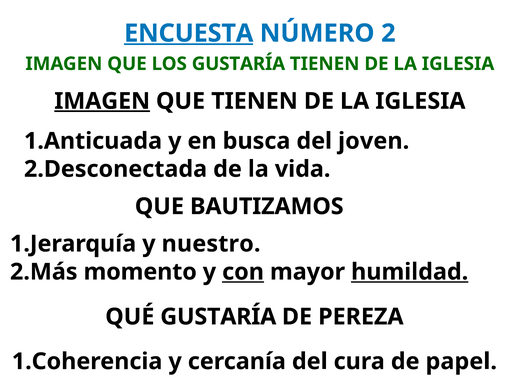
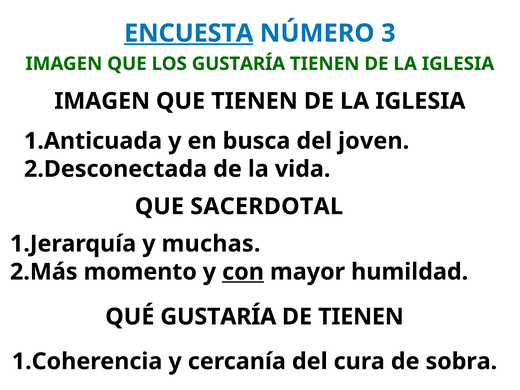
2: 2 -> 3 (388, 33)
IMAGEN underline: present -> none (102, 101)
BAUTIZAMOS: BAUTIZAMOS -> SACERDOTAL (267, 206)
nuestro: nuestro -> muchas (211, 244)
humildad underline: present -> none (410, 272)
DE PEREZA: PEREZA -> TIENEN (361, 317)
papel: papel -> sobra (461, 361)
